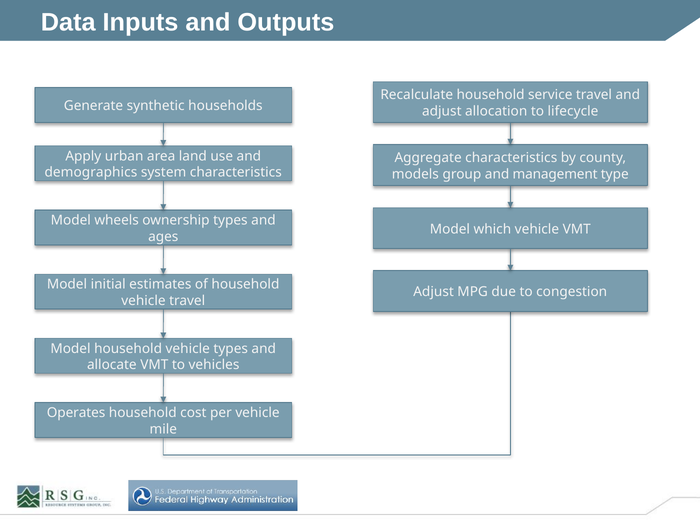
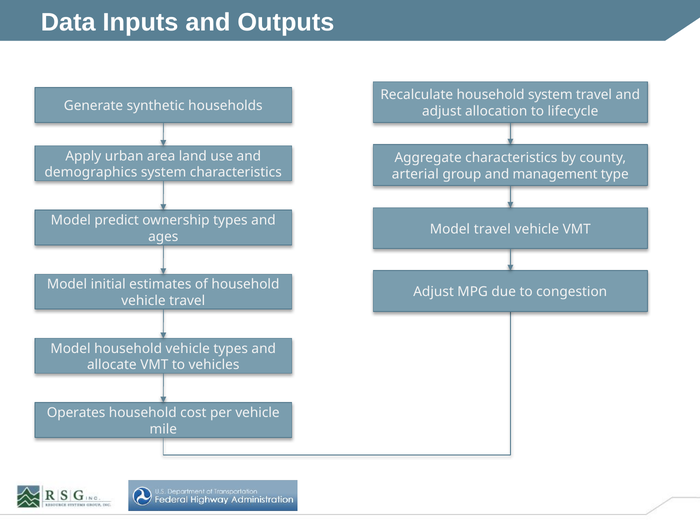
household service: service -> system (550, 95)
models: models -> arterial (415, 174)
wheels: wheels -> predict (117, 220)
Model which: which -> travel (492, 229)
